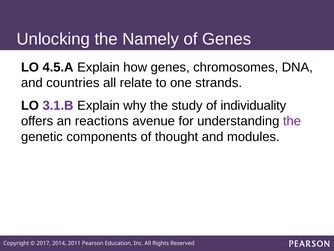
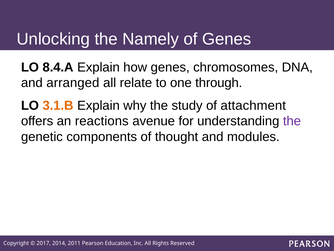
4.5.A: 4.5.A -> 8.4.A (58, 67)
countries: countries -> arranged (73, 83)
strands: strands -> through (219, 83)
3.1.B colour: purple -> orange (58, 105)
individuality: individuality -> attachment (253, 105)
